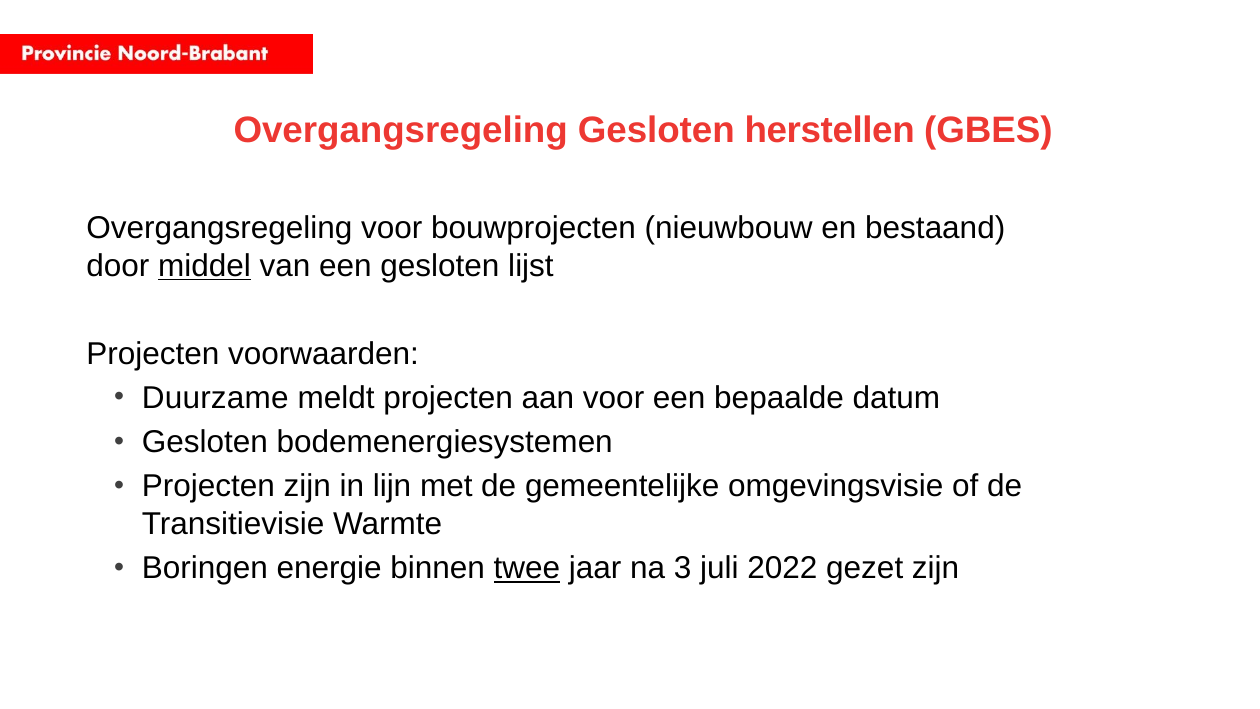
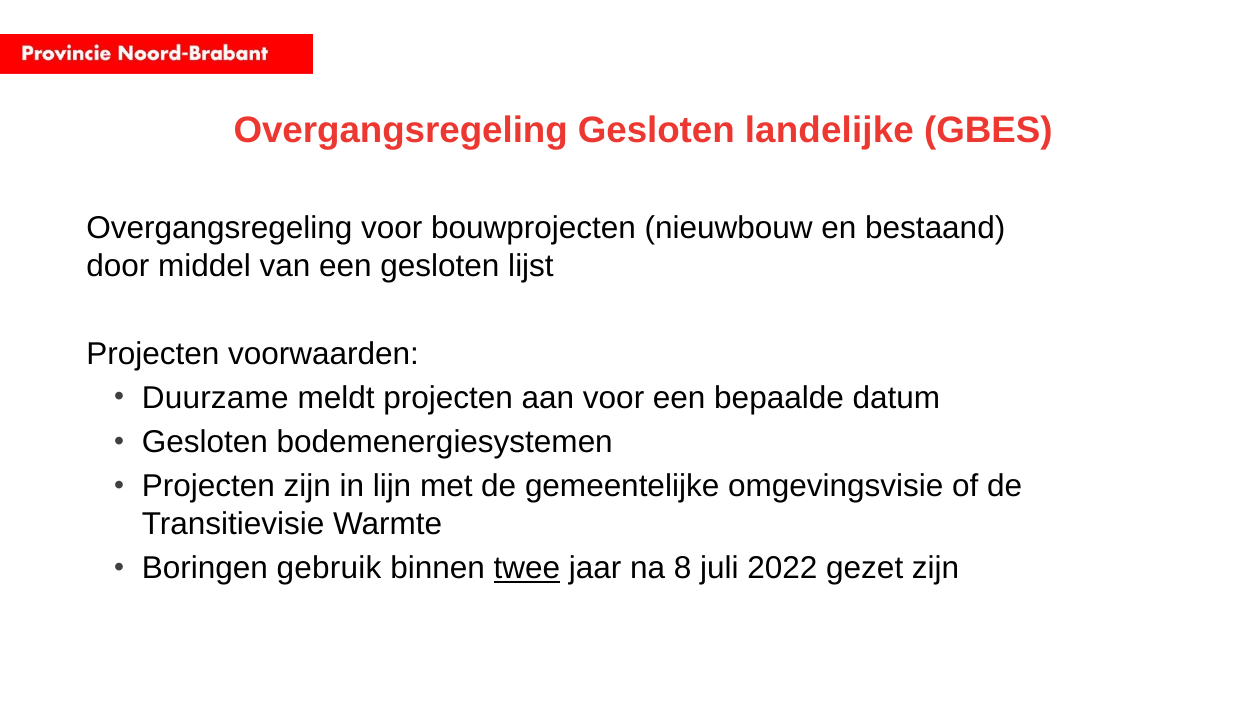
herstellen: herstellen -> landelijke (829, 131)
middel underline: present -> none (204, 266)
energie: energie -> gebruik (329, 568)
3: 3 -> 8 (683, 568)
